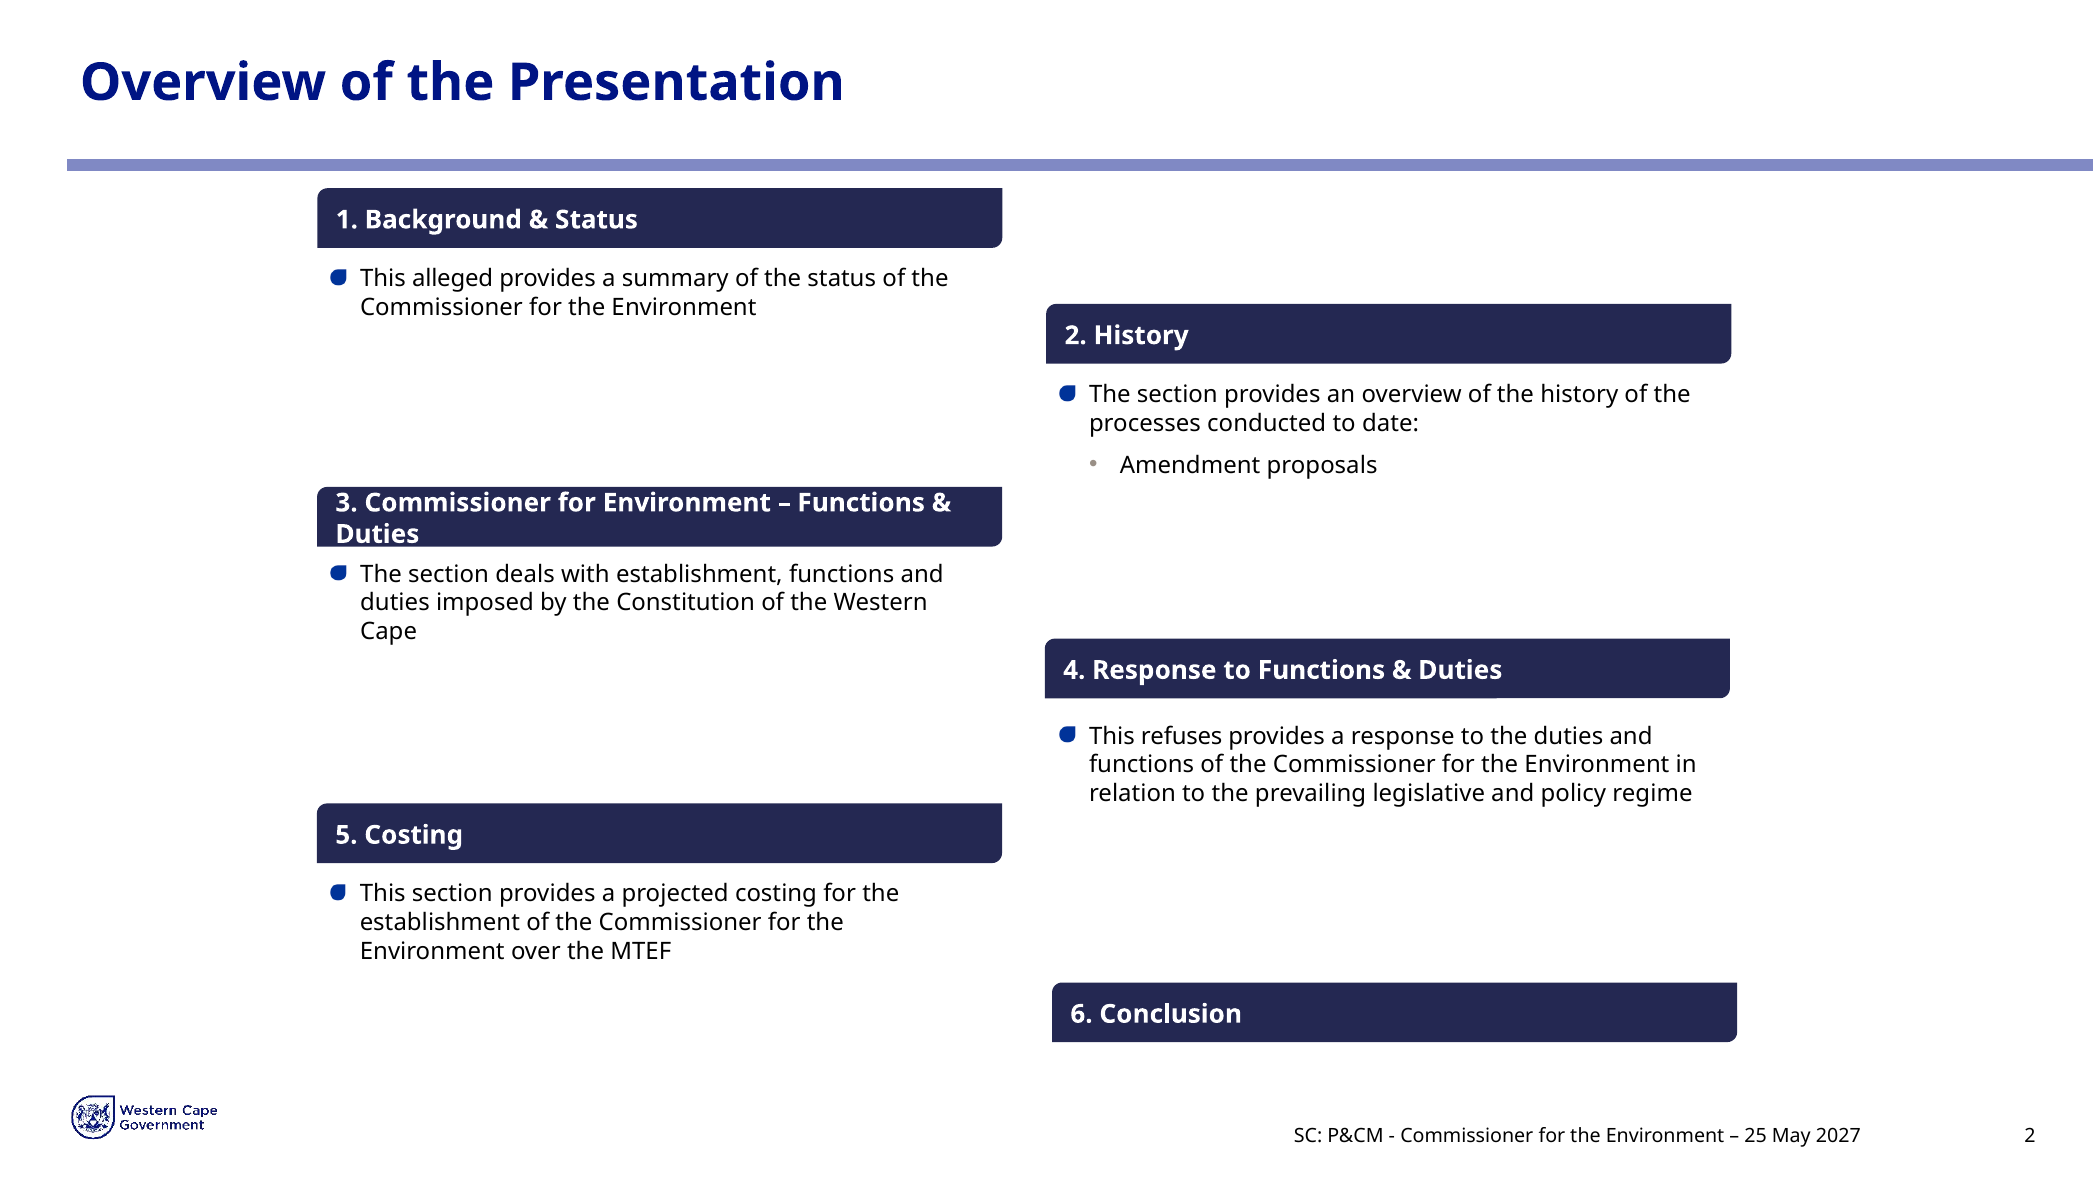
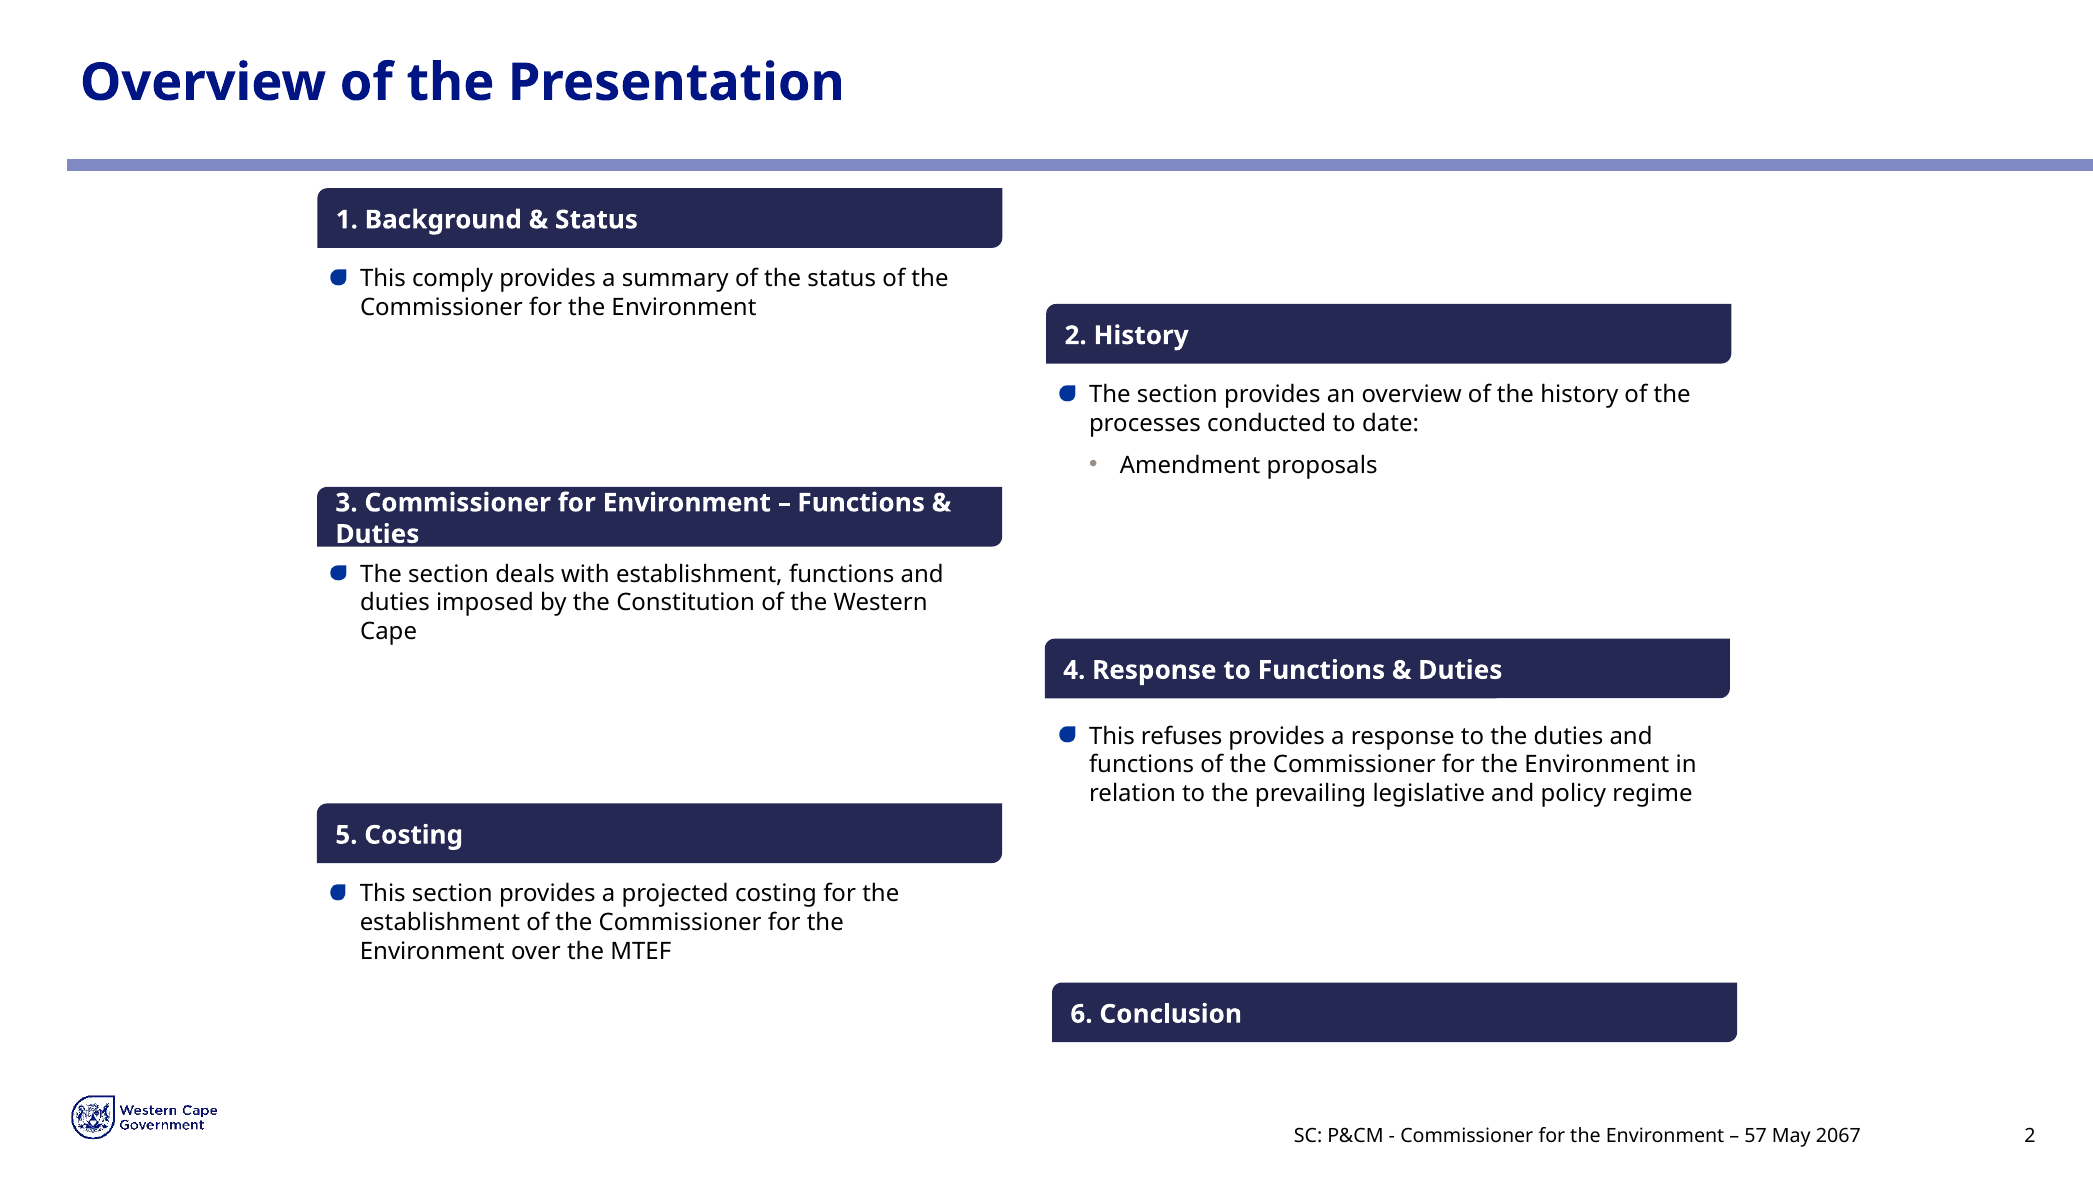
alleged: alleged -> comply (453, 279)
25: 25 -> 57 (1756, 1136)
2027: 2027 -> 2067 (1838, 1136)
